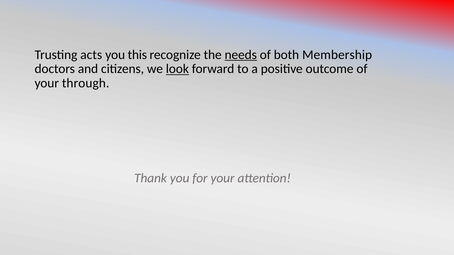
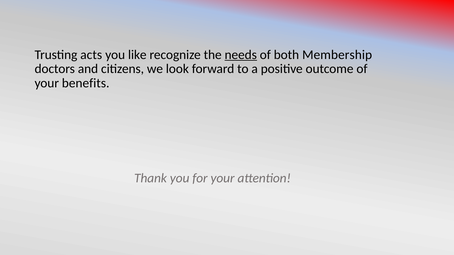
this: this -> like (137, 55)
look underline: present -> none (177, 69)
through: through -> benefits (86, 83)
